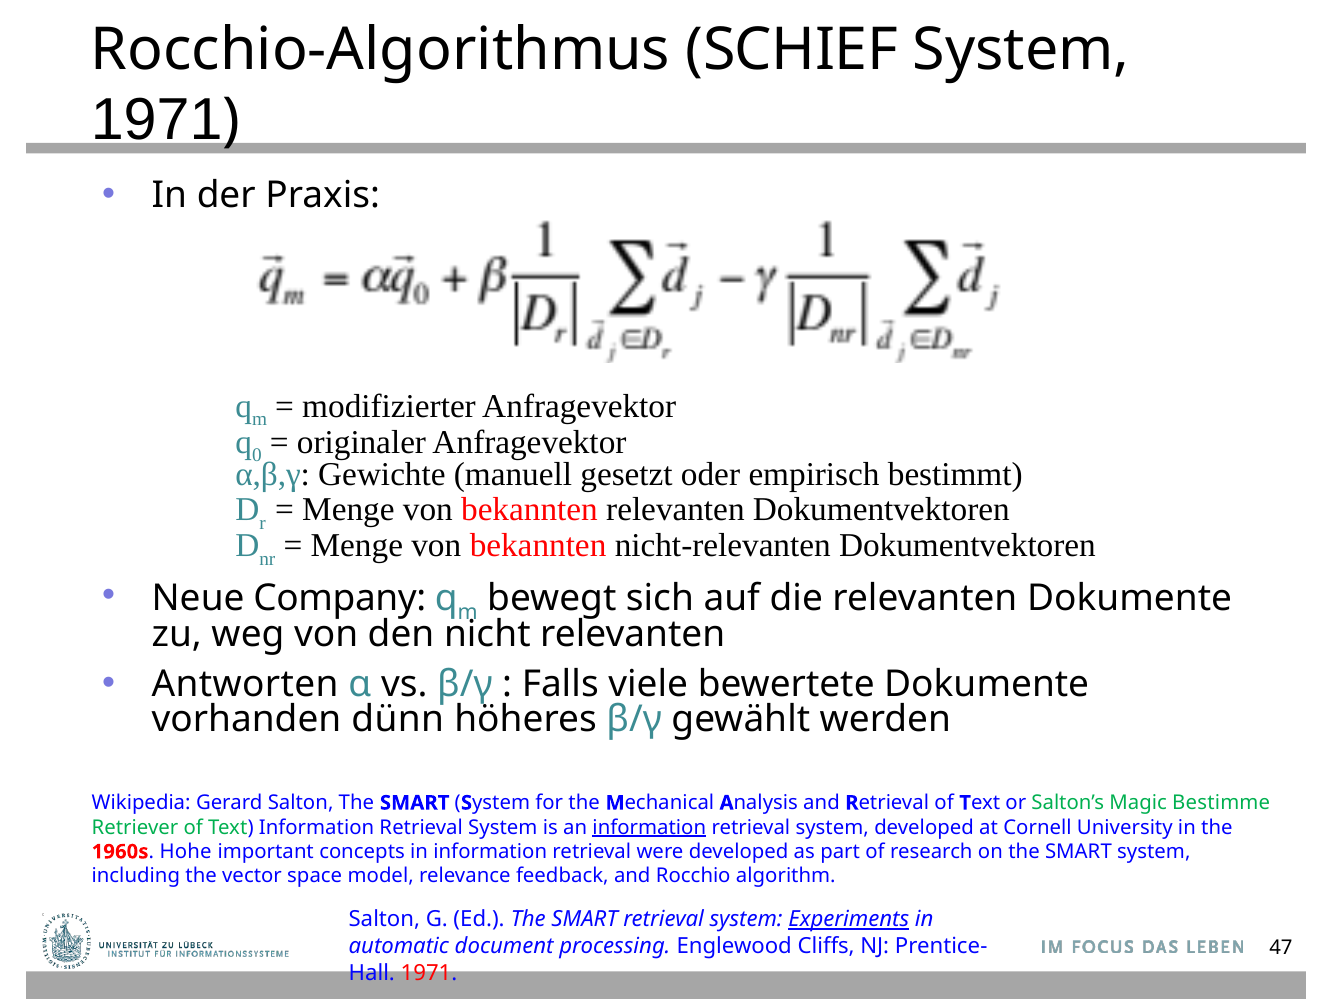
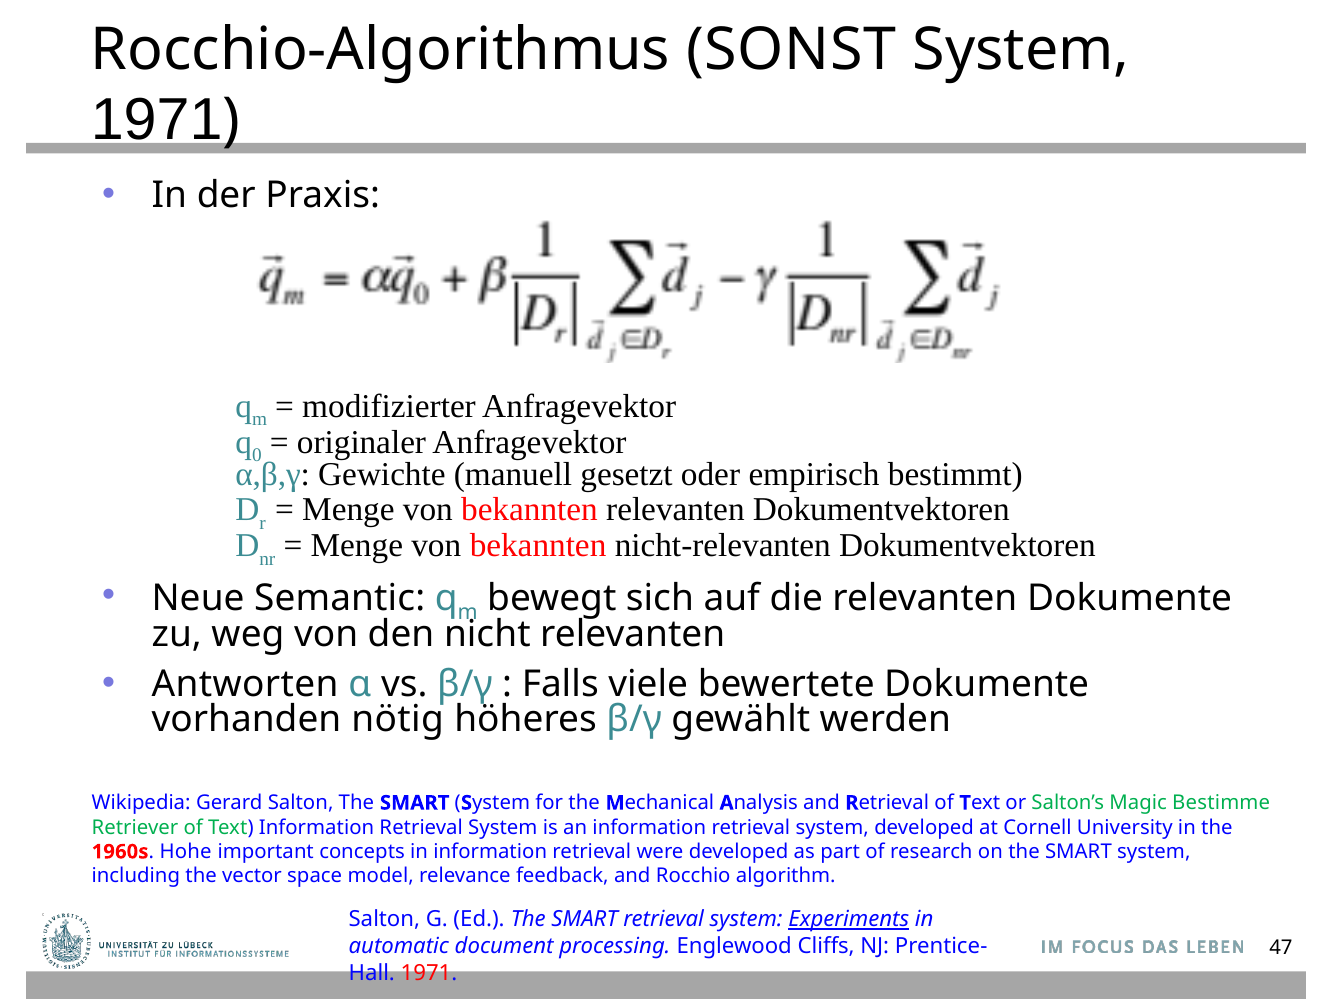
SCHIEF: SCHIEF -> SONST (791, 50)
Company: Company -> Semantic (340, 598)
dünn: dünn -> nötig (398, 719)
information underline: present -> none (649, 827)
